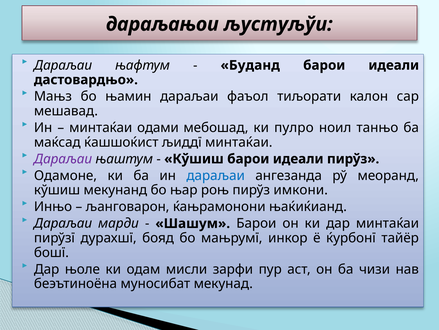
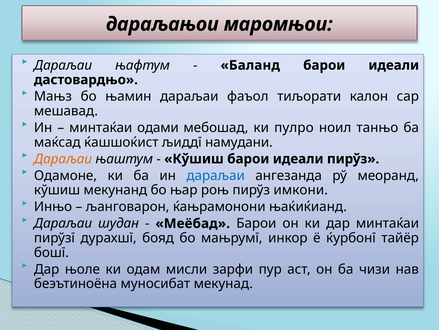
љустуљўи: љустуљўи -> маромњои (278, 24)
Буданд: Буданд -> Баланд (250, 65)
љиддї минтаќаи: минтаќаи -> намудани (239, 142)
Дараљаи colour: purple -> orange (63, 159)
марди: марди -> шудан (119, 223)
Шашум: Шашум -> Меёбад (193, 223)
